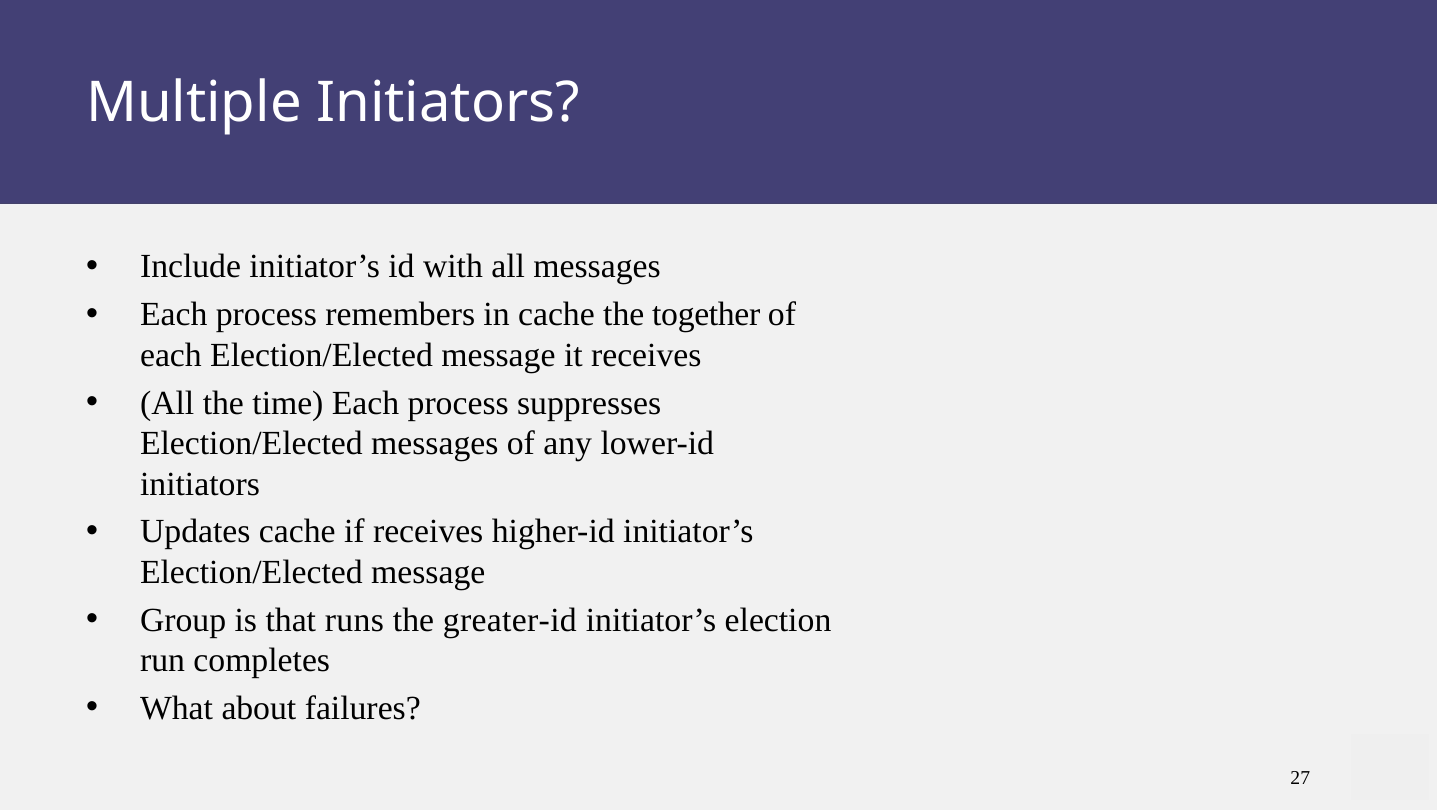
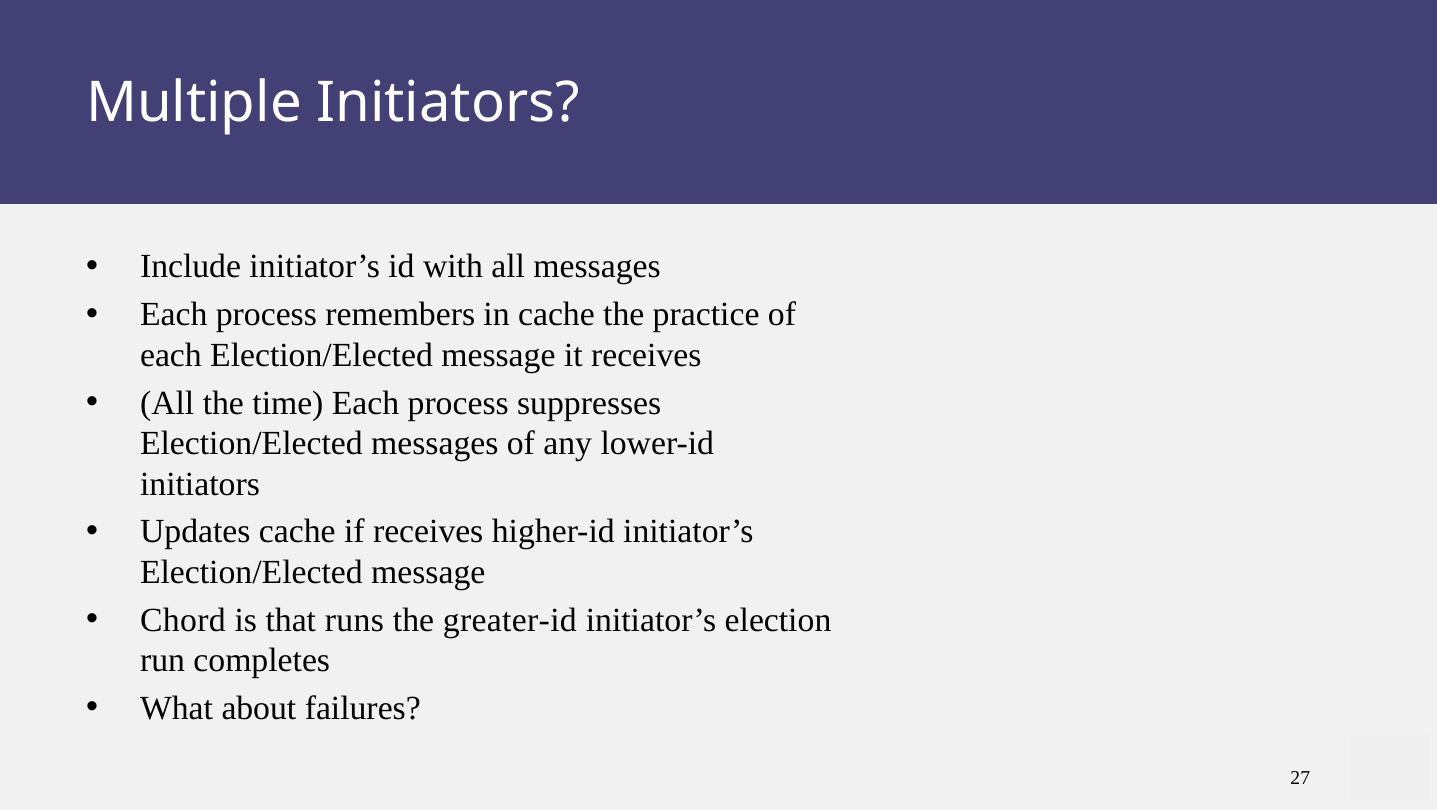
together: together -> practice (706, 314)
Group: Group -> Chord (183, 620)
